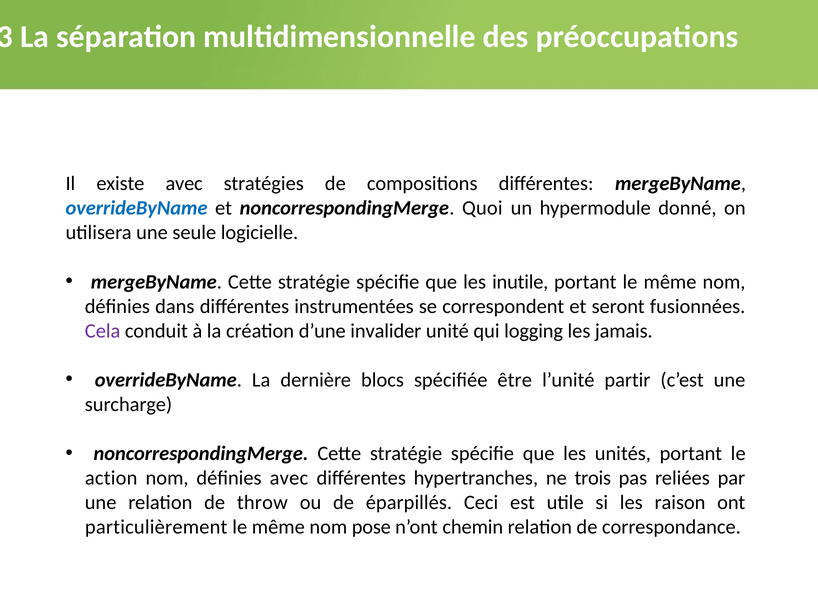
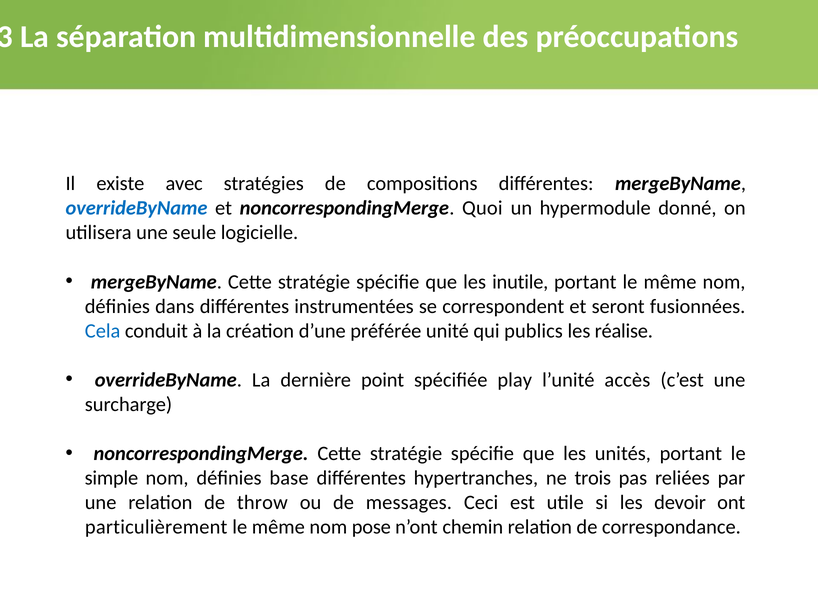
Cela colour: purple -> blue (103, 331)
invalider: invalider -> préférée (386, 331)
logging: logging -> publics (534, 331)
jamais: jamais -> réalise (624, 331)
blocs: blocs -> point (383, 380)
être: être -> play (515, 380)
partir: partir -> accès (627, 380)
action: action -> simple (111, 478)
définies avec: avec -> base (289, 478)
éparpillés: éparpillés -> messages (409, 503)
raison: raison -> devoir (680, 503)
